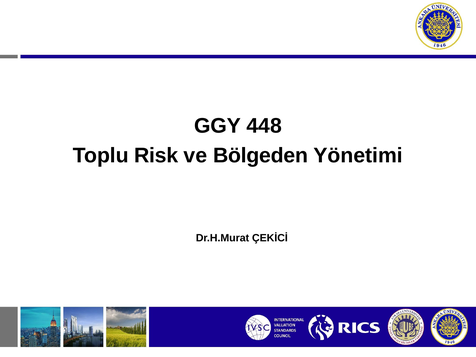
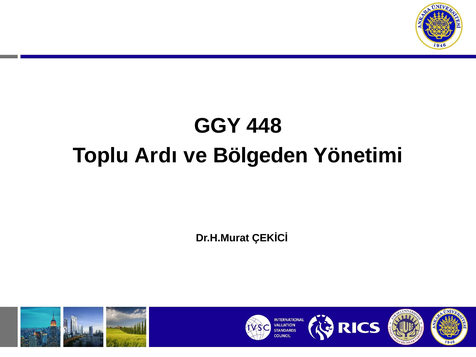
Risk: Risk -> Ardı (156, 156)
